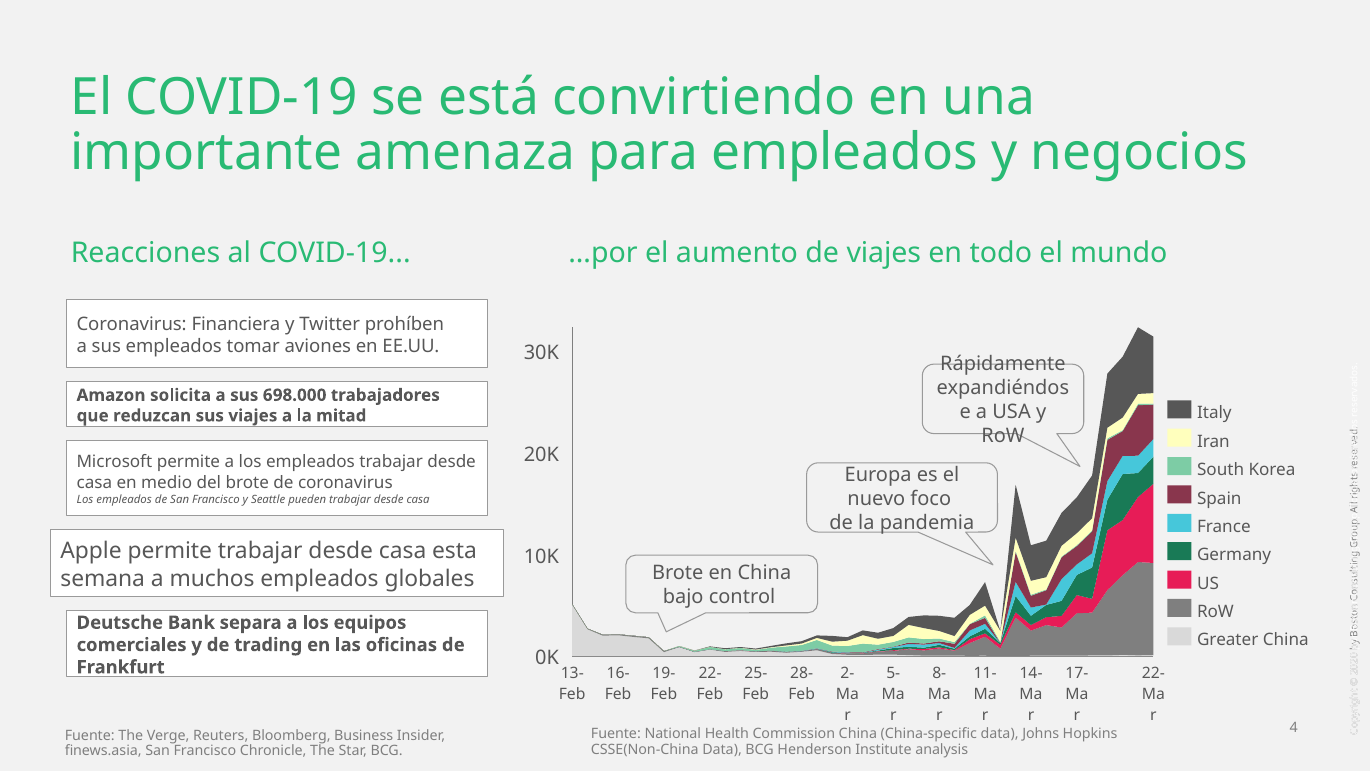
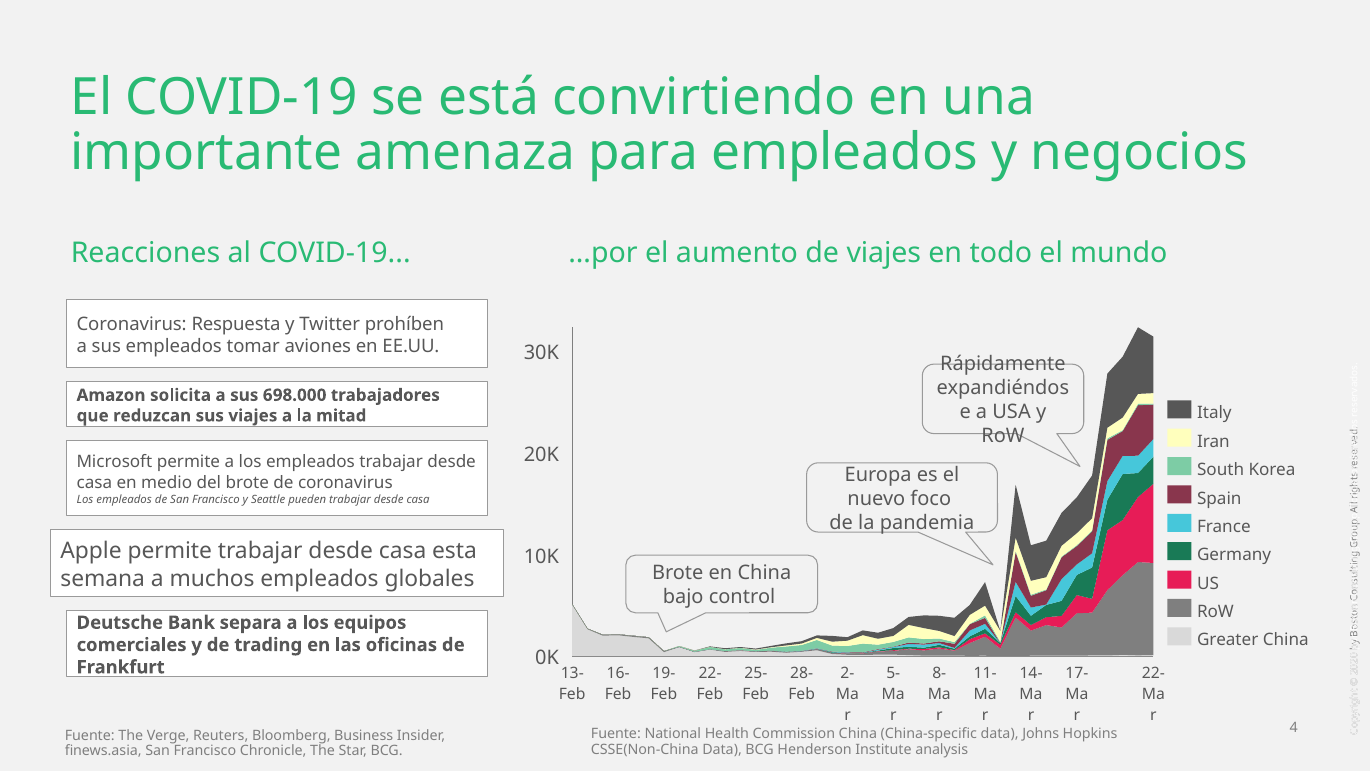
Financiera: Financiera -> Respuesta (236, 324)
